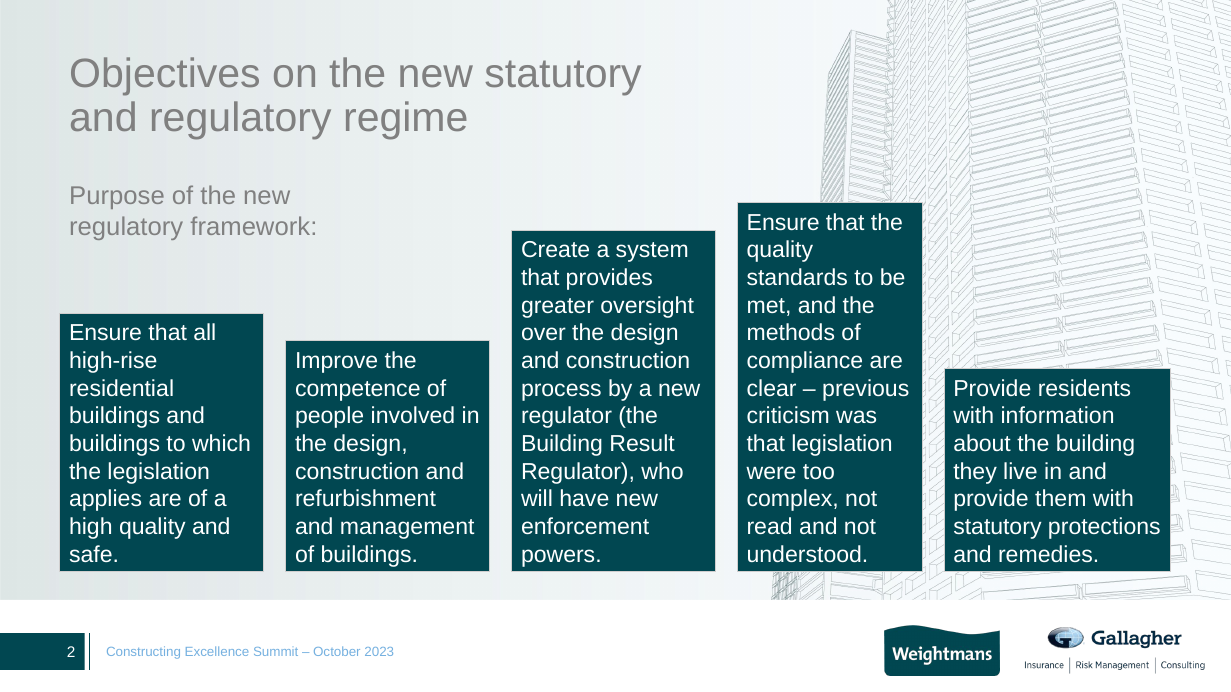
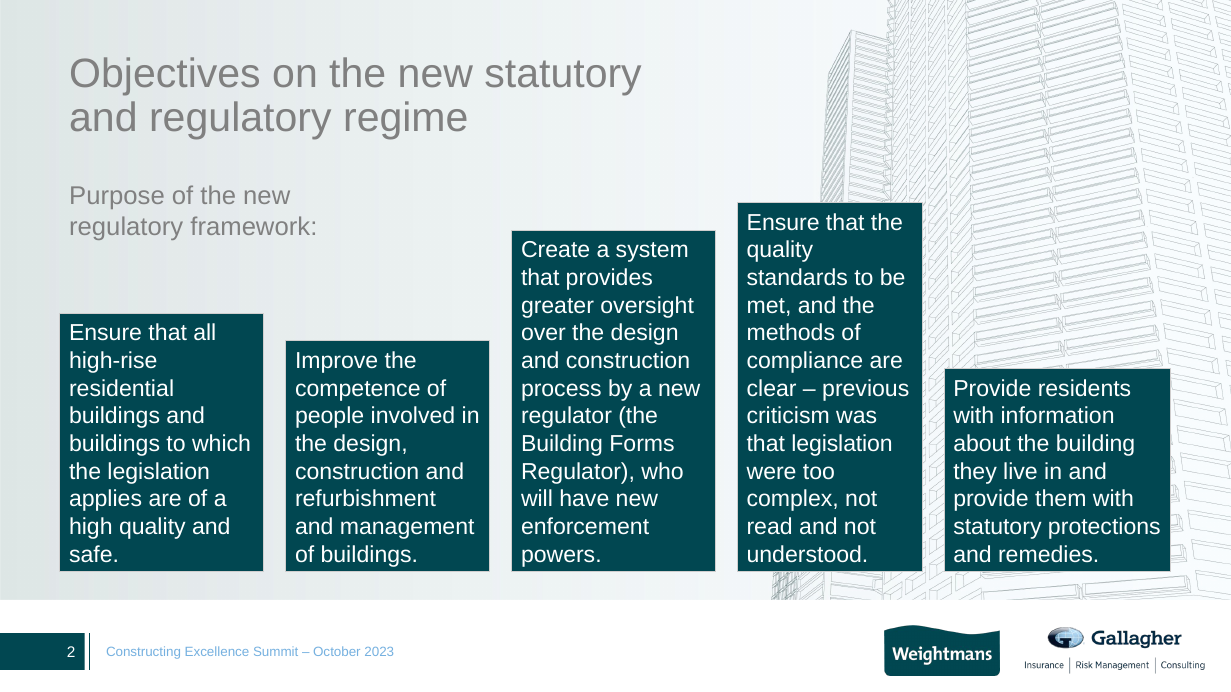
Result: Result -> Forms (642, 444)
